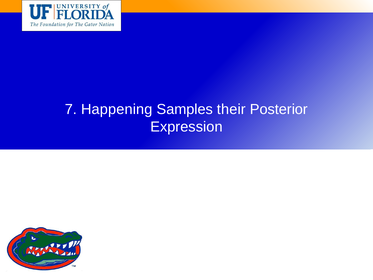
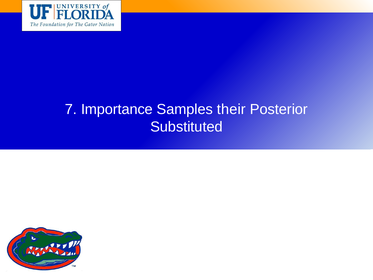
Happening: Happening -> Importance (117, 109)
Expression: Expression -> Substituted (186, 127)
